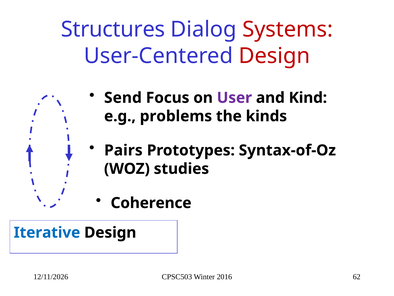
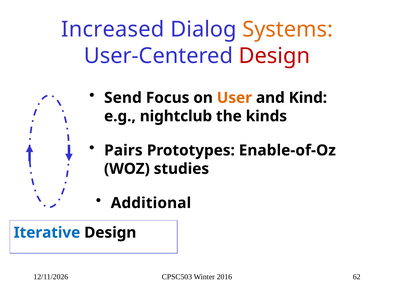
Structures: Structures -> Increased (113, 29)
Systems colour: red -> orange (288, 29)
User colour: purple -> orange (234, 98)
problems: problems -> nightclub (176, 116)
Syntax-of-Oz: Syntax-of-Oz -> Enable-of-Oz (287, 150)
Coherence: Coherence -> Additional (151, 203)
